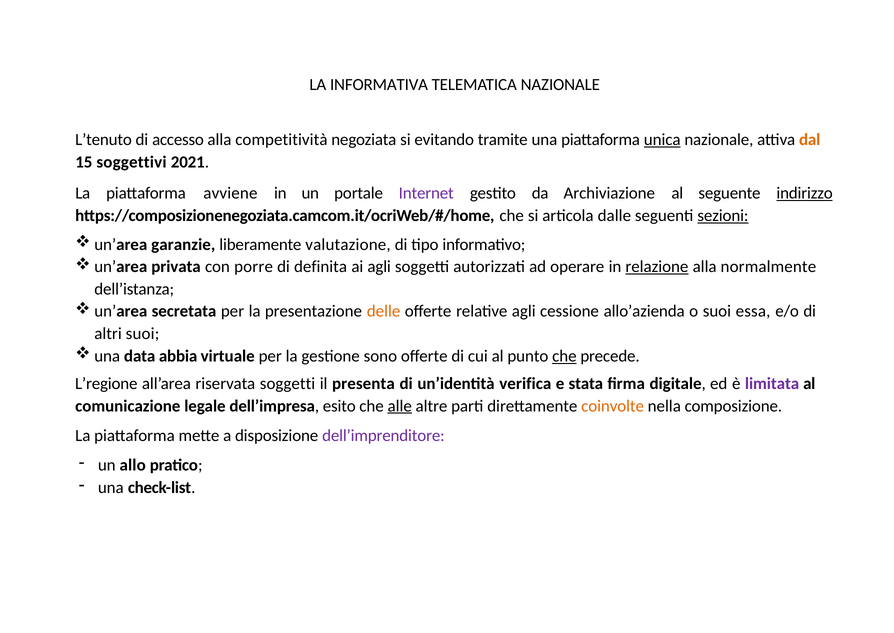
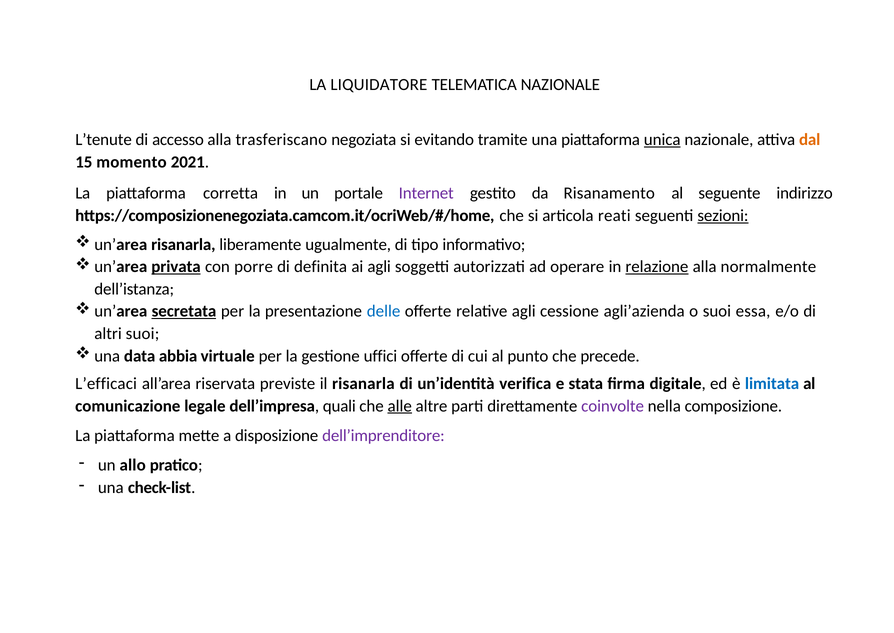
INFORMATIVA: INFORMATIVA -> LIQUIDATORE (379, 85)
L’tenuto: L’tenuto -> L’tenute (104, 140)
competitività: competitività -> trasferiscano (281, 140)
soggettivi: soggettivi -> momento (131, 162)
avviene: avviene -> corretta (231, 193)
Archiviazione: Archiviazione -> Risanamento (609, 193)
indirizzo underline: present -> none (805, 193)
dalle: dalle -> reati (614, 216)
garanzie: garanzie -> risanarla (183, 245)
valutazione: valutazione -> ugualmente (348, 245)
privata underline: none -> present (176, 267)
secretata underline: none -> present (184, 311)
delle colour: orange -> blue (384, 311)
allo’azienda: allo’azienda -> agli’azienda (644, 311)
sono: sono -> uffici (380, 356)
che underline: present -> none (564, 356)
L’regione: L’regione -> L’efficaci (106, 383)
riservata soggetti: soggetti -> previste (288, 383)
il presenta: presenta -> risanarla (363, 383)
limitata colour: purple -> blue (772, 383)
esito: esito -> quali (339, 406)
coinvolte colour: orange -> purple (613, 406)
